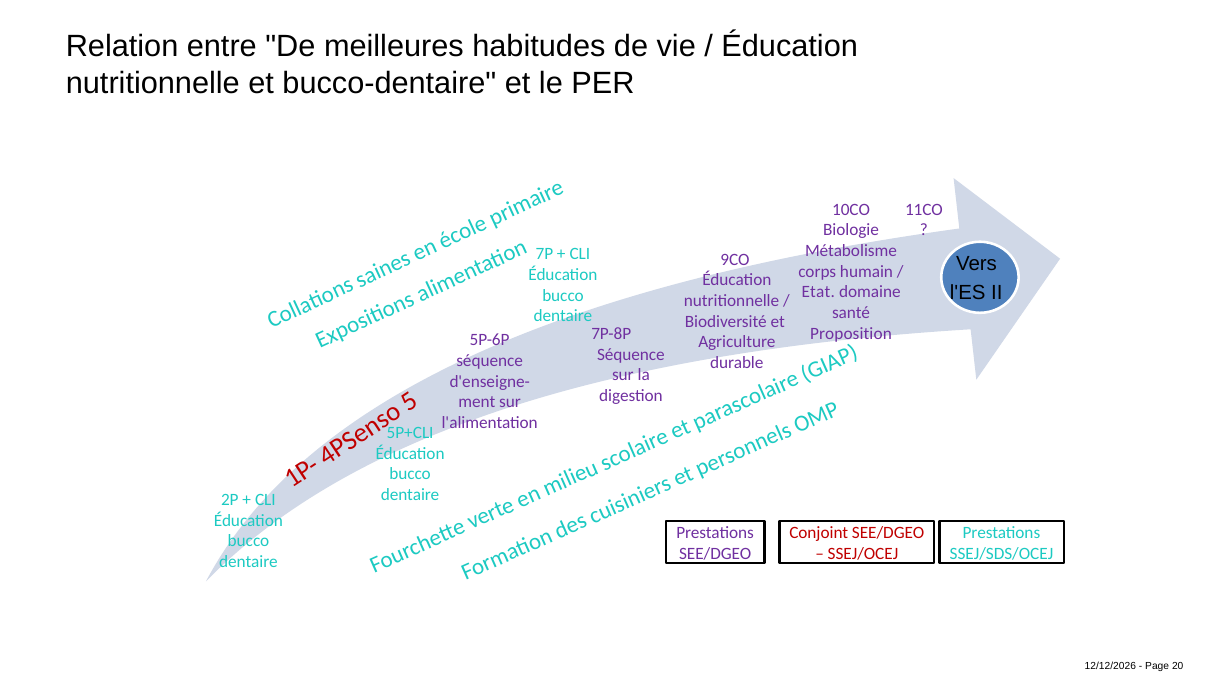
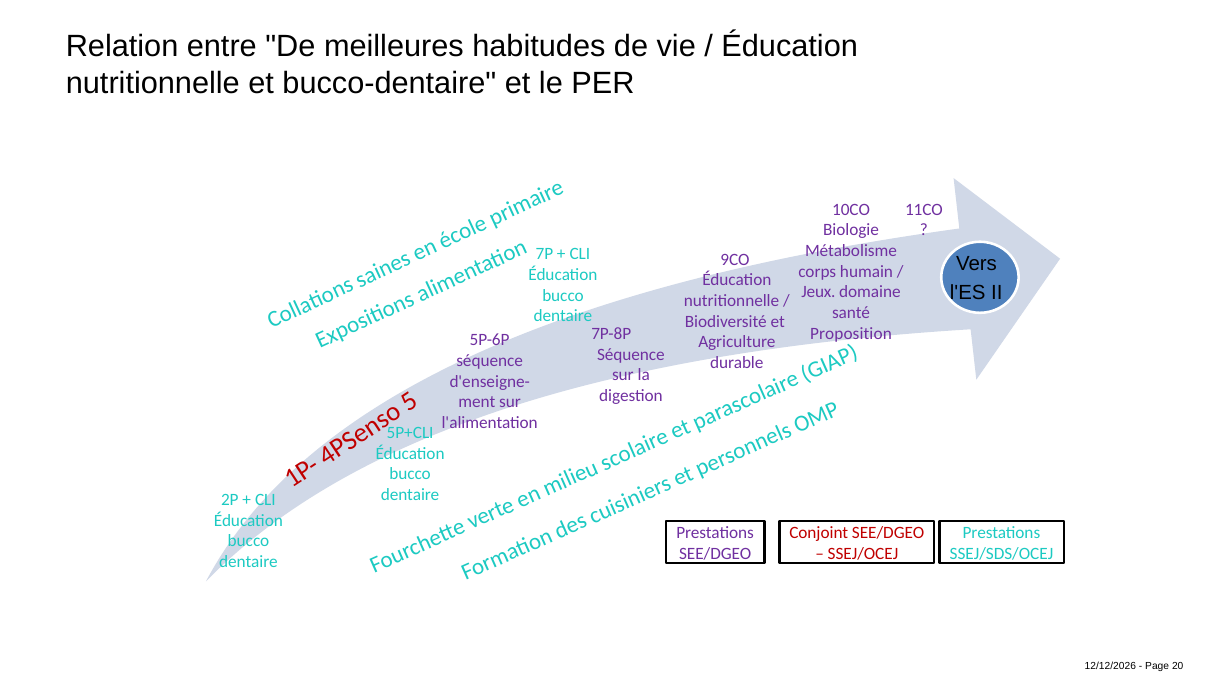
Etat: Etat -> Jeux (818, 292)
